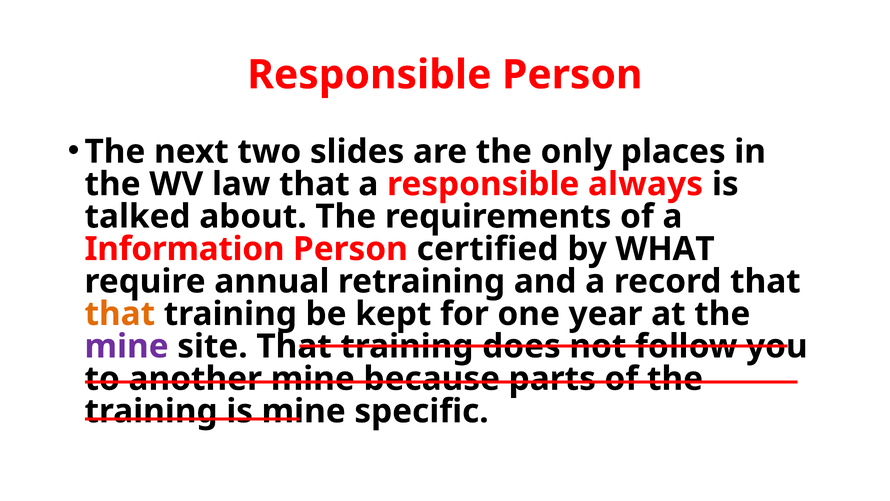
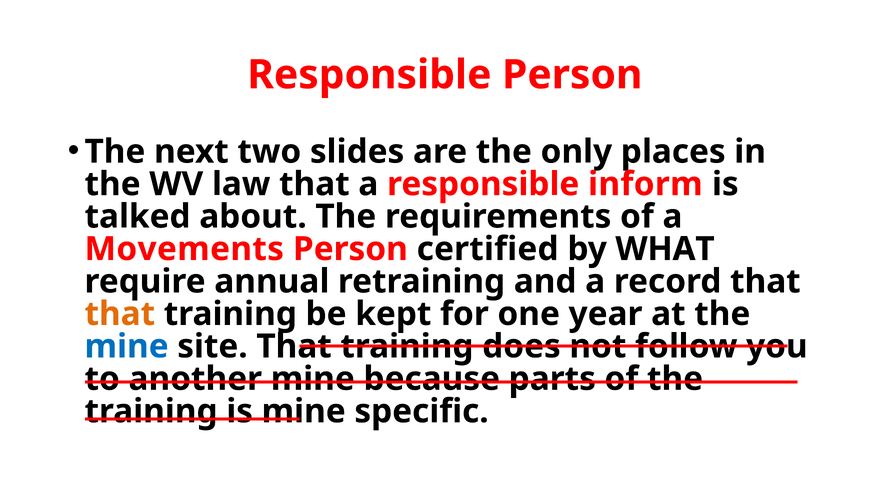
always: always -> inform (645, 184)
Information: Information -> Movements (184, 249)
mine colour: purple -> blue (127, 346)
